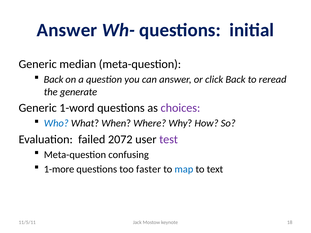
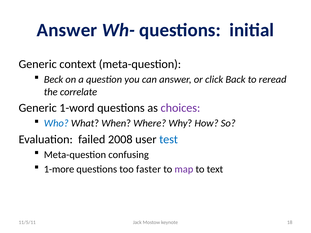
median: median -> context (78, 64)
Back: Back -> Beck (54, 80)
generate: generate -> correlate (79, 92)
2072: 2072 -> 2008 (120, 139)
test colour: purple -> blue (169, 139)
map colour: blue -> purple (184, 169)
